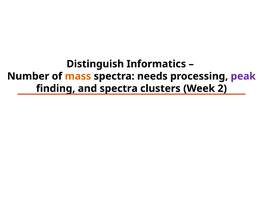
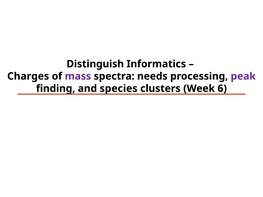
Number: Number -> Charges (28, 76)
mass colour: orange -> purple (78, 76)
and spectra: spectra -> species (119, 89)
2: 2 -> 6 (222, 89)
